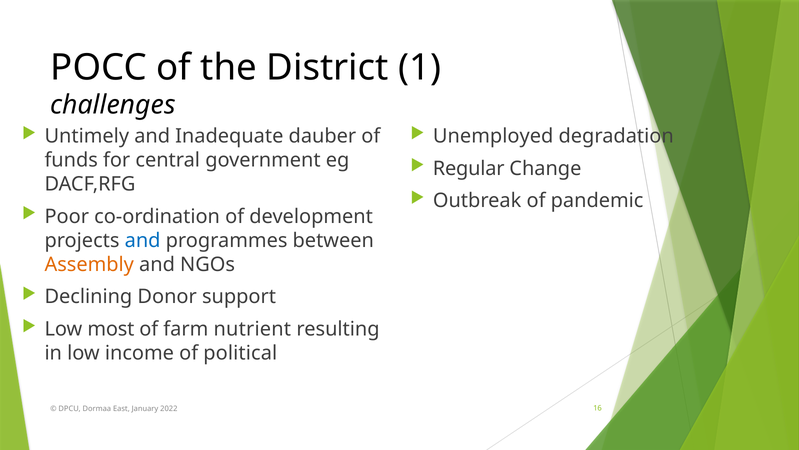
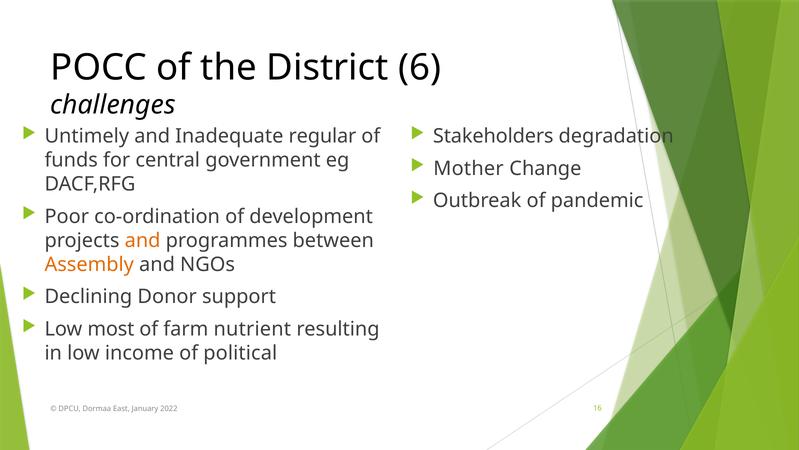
1: 1 -> 6 (420, 67)
dauber: dauber -> regular (322, 136)
Unemployed: Unemployed -> Stakeholders (493, 136)
Regular: Regular -> Mother (469, 168)
and colour: blue -> orange (143, 240)
